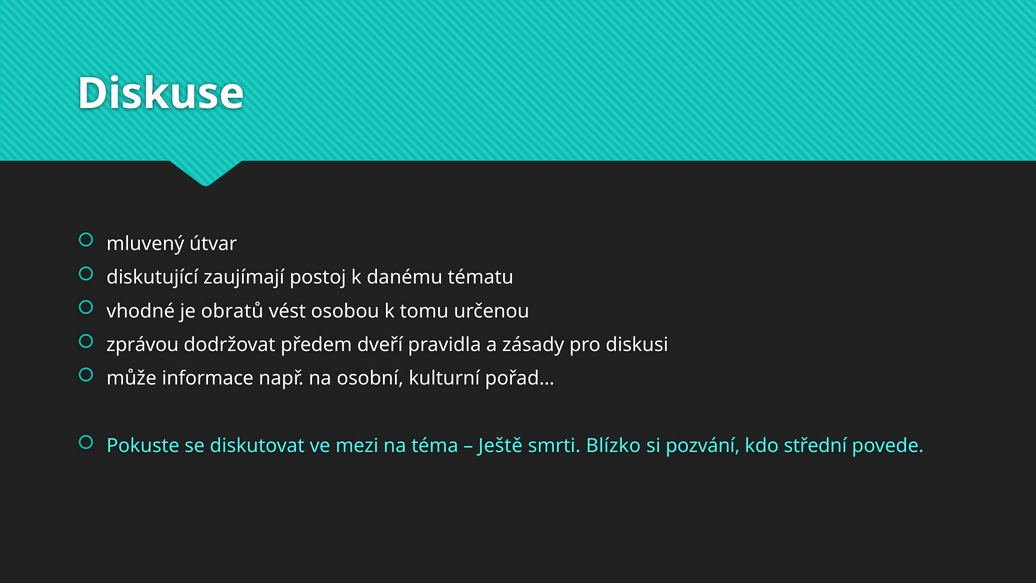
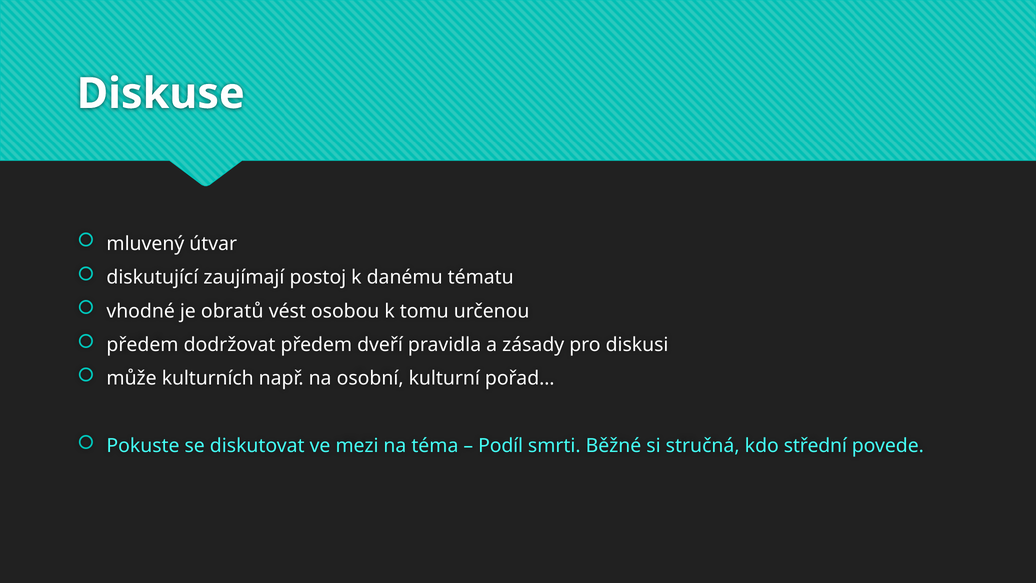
zprávou: zprávou -> předem (142, 345)
informace: informace -> kulturních (208, 378)
Ještě: Ještě -> Podíl (501, 446)
Blízko: Blízko -> Běžné (613, 446)
pozvání: pozvání -> stručná (703, 446)
